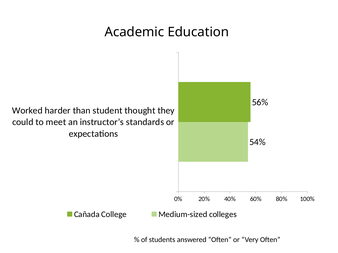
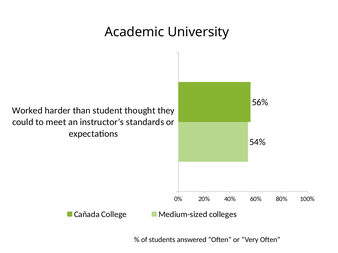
Education: Education -> University (198, 32)
